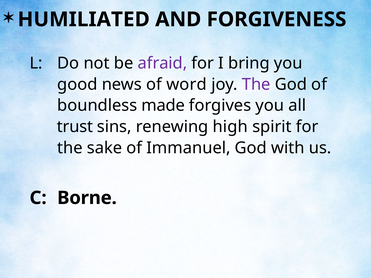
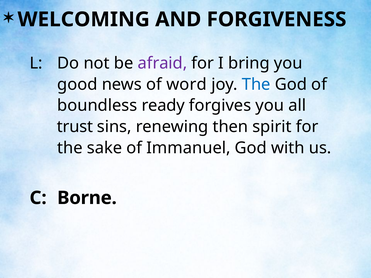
HUMILIATED: HUMILIATED -> WELCOMING (84, 19)
The colour: purple -> blue (256, 84)
made: made -> ready (163, 106)
high: high -> then (230, 127)
